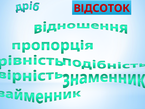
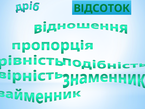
ВІДСОТОК colour: red -> green (102, 8)
